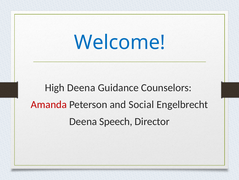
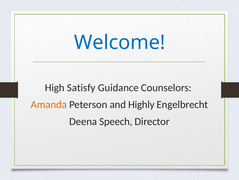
High Deena: Deena -> Satisfy (81, 87)
Amanda colour: red -> orange (49, 104)
Social: Social -> Highly (141, 104)
